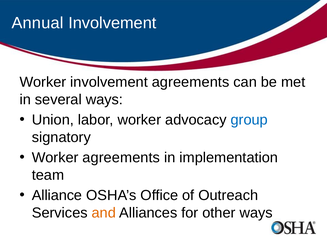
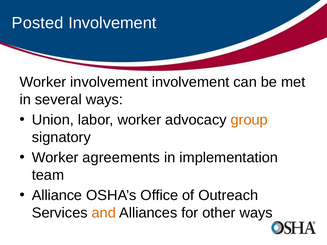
Annual: Annual -> Posted (38, 23)
involvement agreements: agreements -> involvement (191, 82)
group colour: blue -> orange (249, 120)
